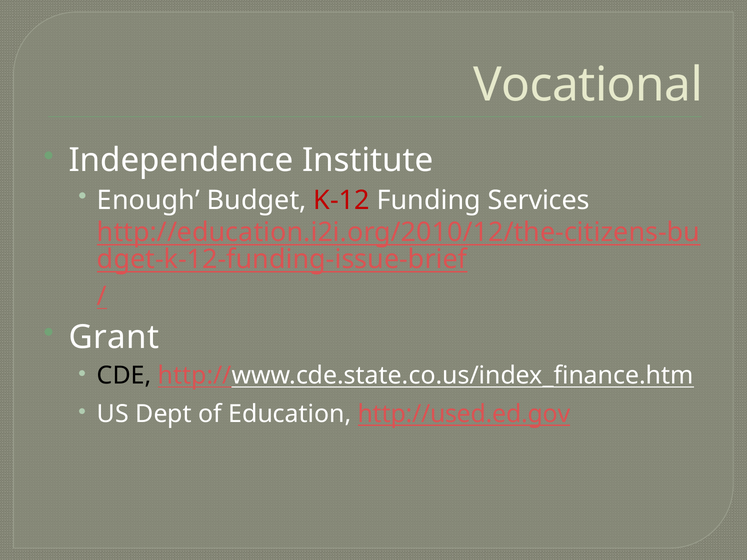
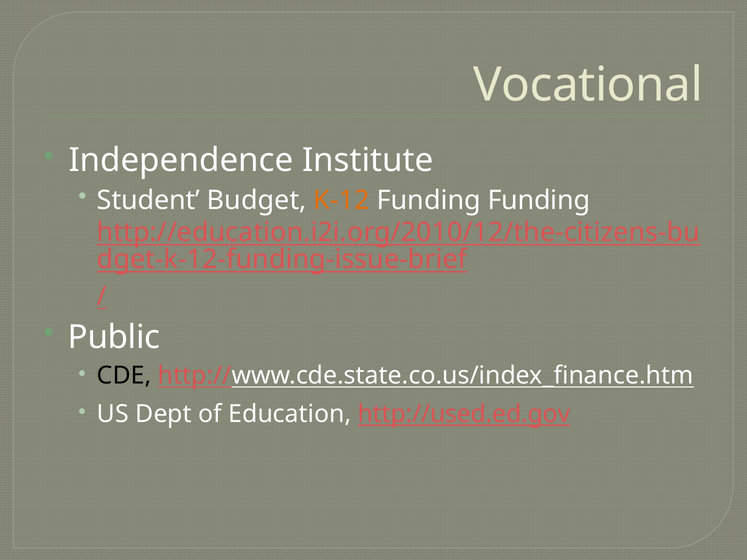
Enough: Enough -> Student (149, 200)
K-12 colour: red -> orange (342, 200)
Funding Services: Services -> Funding (539, 200)
Grant: Grant -> Public (114, 337)
